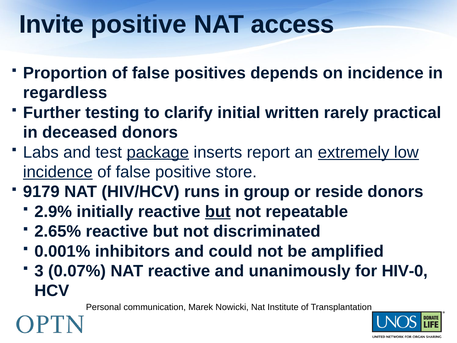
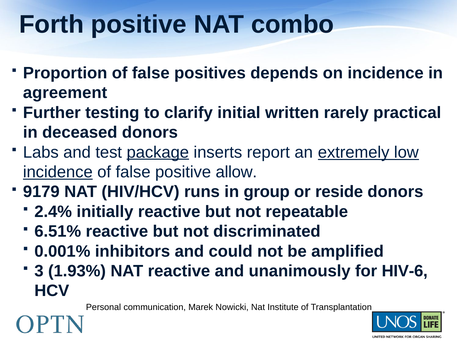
Invite: Invite -> Forth (51, 24)
access: access -> combo (293, 24)
regardless: regardless -> agreement (65, 93)
store: store -> allow (236, 172)
2.9%: 2.9% -> 2.4% (53, 211)
but underline: present -> none (218, 211)
2.65%: 2.65% -> 6.51% (58, 231)
0.07%: 0.07% -> 1.93% (77, 271)
HIV-0: HIV-0 -> HIV-6 (405, 271)
